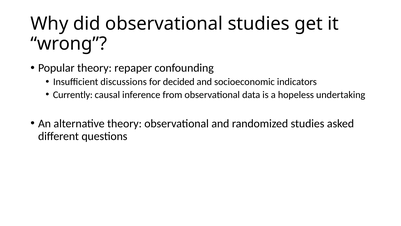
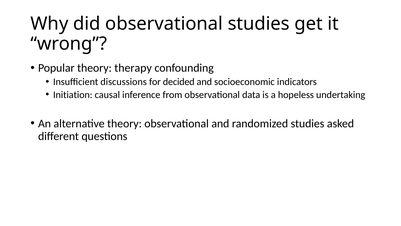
repaper: repaper -> therapy (133, 68)
Currently: Currently -> Initiation (73, 95)
